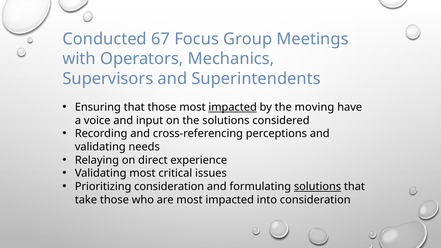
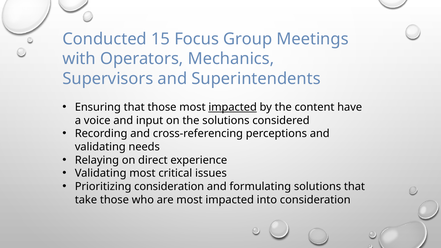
67: 67 -> 15 (161, 39)
moving: moving -> content (315, 107)
solutions underline: present -> none (318, 187)
